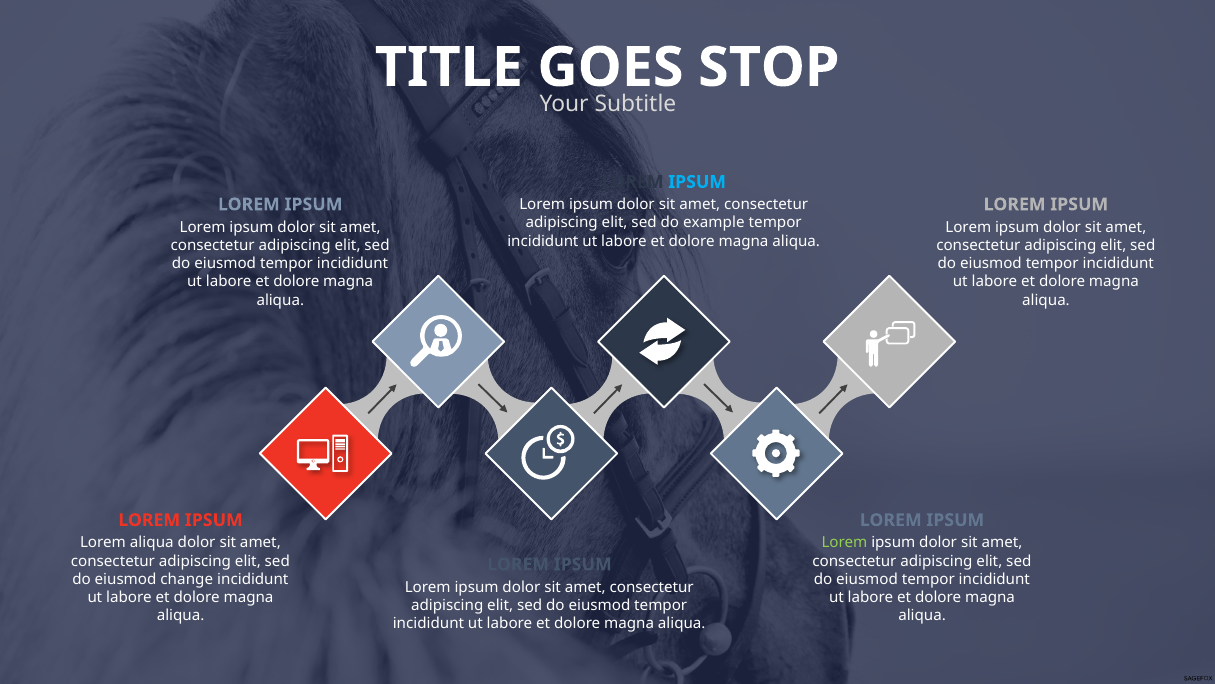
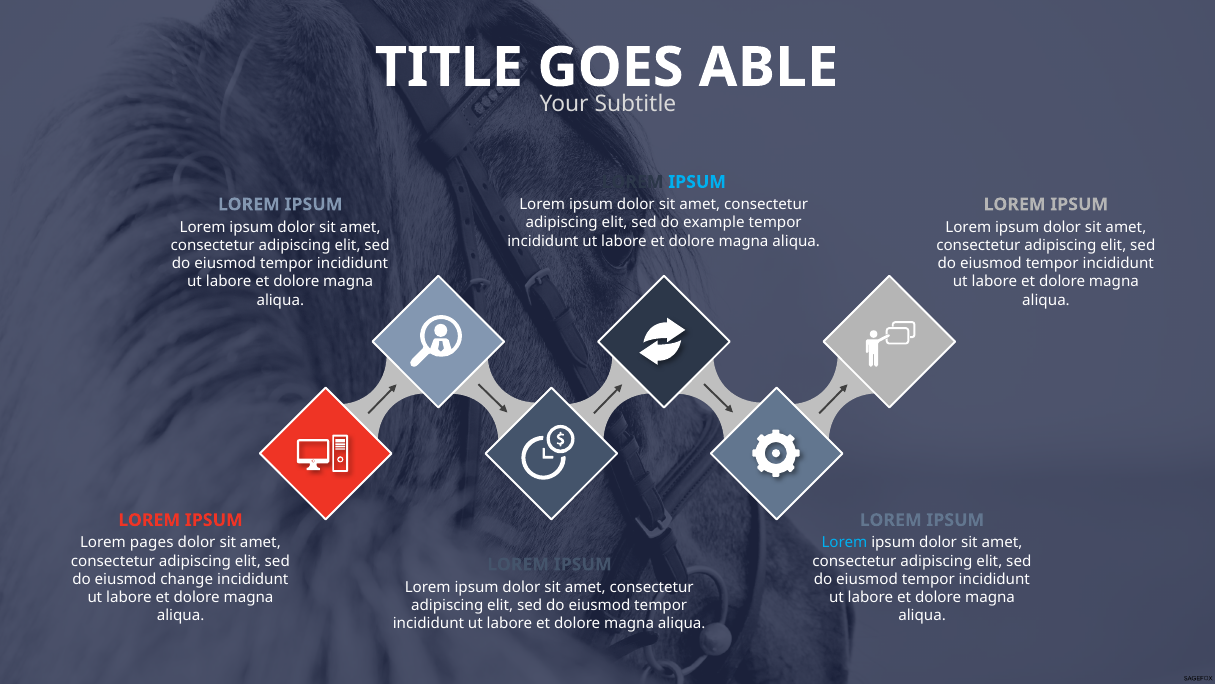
STOP: STOP -> ABLE (769, 67)
Lorem aliqua: aliqua -> pages (152, 542)
Lorem colour: light green -> light blue (844, 542)
